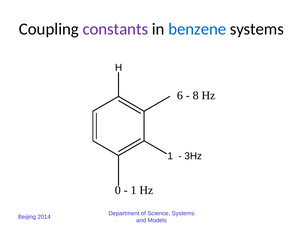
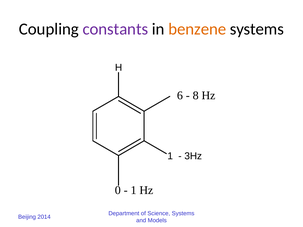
benzene colour: blue -> orange (197, 29)
